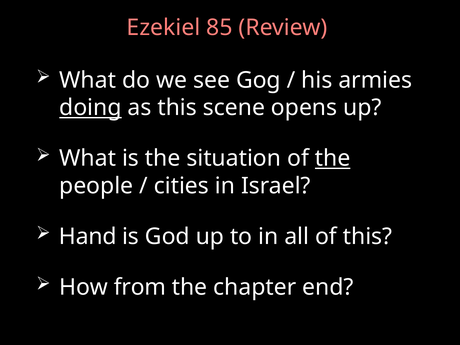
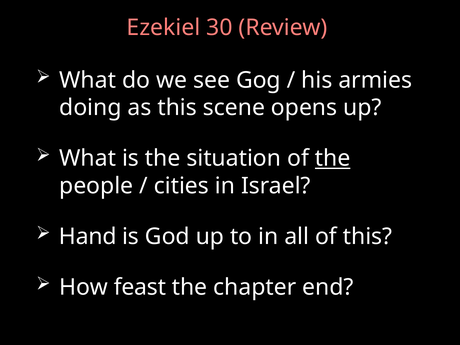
85: 85 -> 30 (219, 28)
doing underline: present -> none (90, 108)
from: from -> feast (140, 287)
